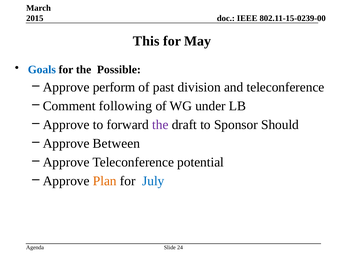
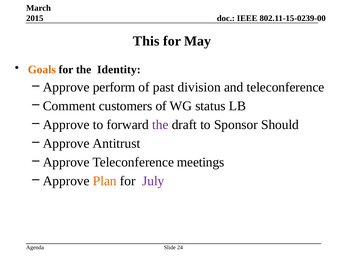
Goals colour: blue -> orange (42, 70)
Possible: Possible -> Identity (119, 70)
following: following -> customers (126, 106)
under: under -> status (210, 106)
Between: Between -> Antitrust (116, 144)
potential: potential -> meetings (201, 162)
July colour: blue -> purple (153, 181)
